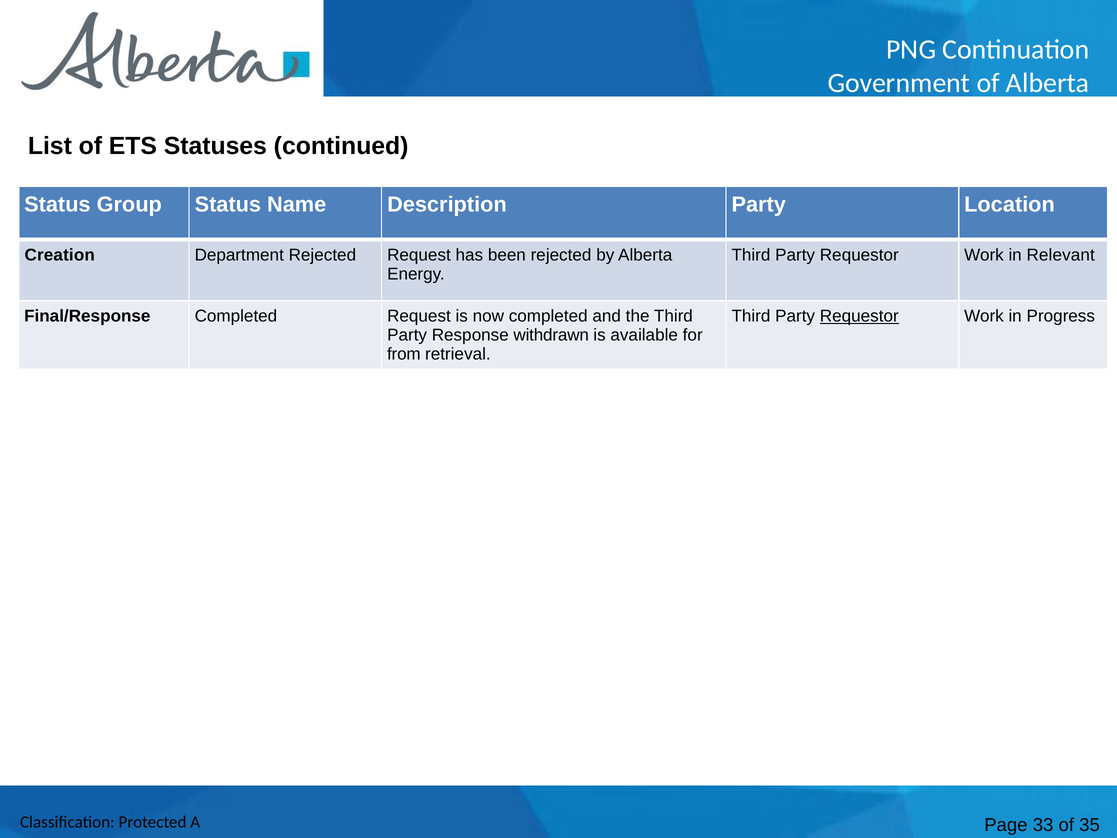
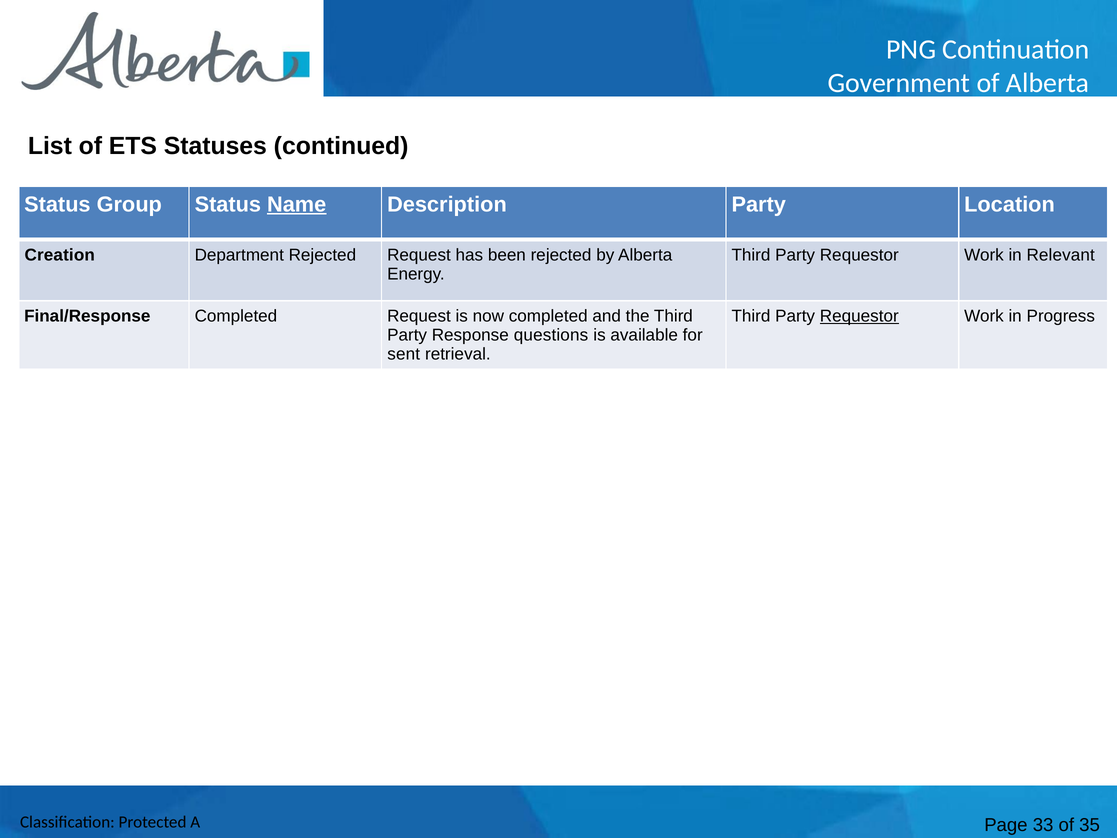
Name underline: none -> present (297, 204)
withdrawn: withdrawn -> questions (551, 335)
from: from -> sent (404, 354)
